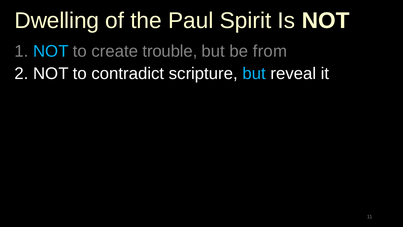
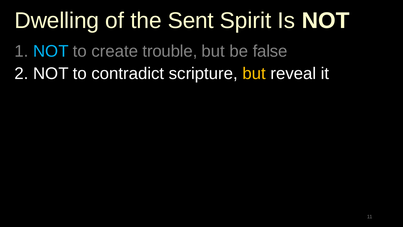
Paul: Paul -> Sent (191, 21)
from: from -> false (270, 51)
but colour: light blue -> yellow (254, 73)
